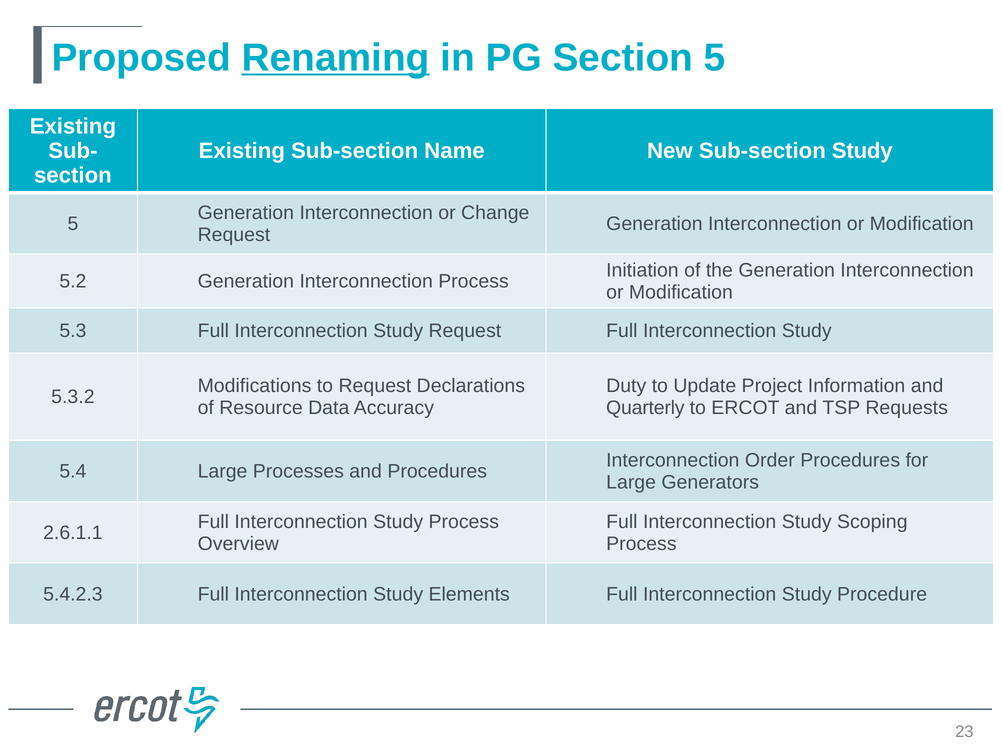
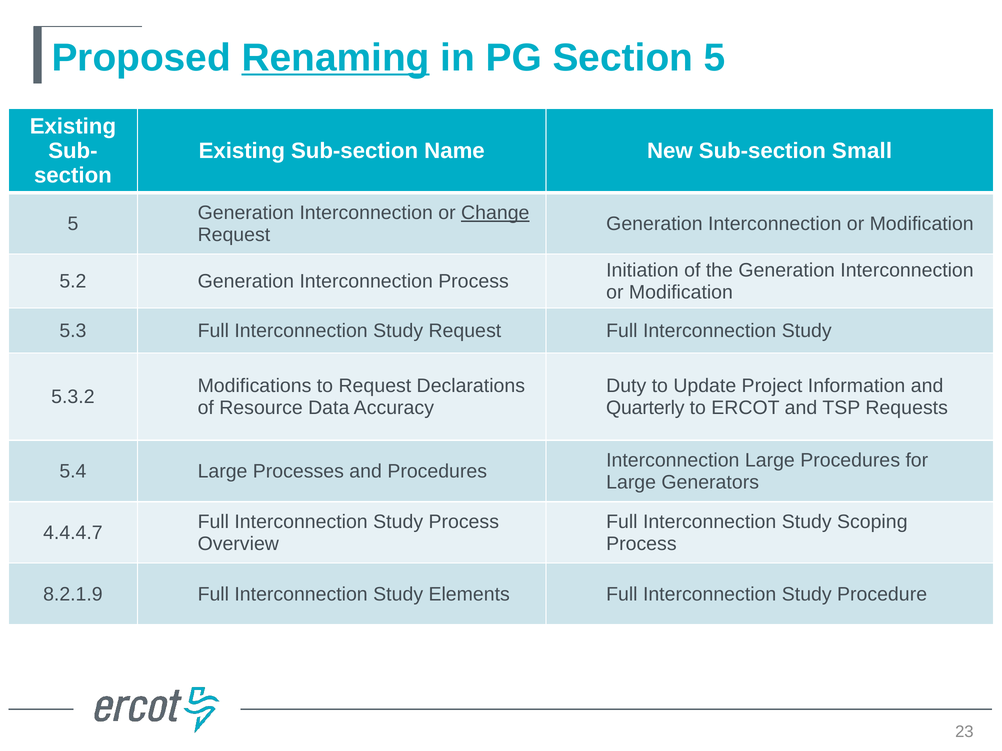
Sub-section Study: Study -> Small (862, 151)
Change underline: none -> present (495, 213)
Interconnection Order: Order -> Large (770, 461)
2.6.1.1: 2.6.1.1 -> 4.4.4.7 (73, 533)
5.4.2.3: 5.4.2.3 -> 8.2.1.9 (73, 595)
